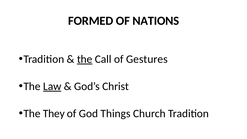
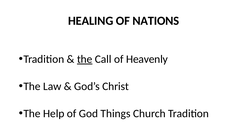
FORMED: FORMED -> HEALING (91, 21)
Gestures: Gestures -> Heavenly (147, 59)
Law underline: present -> none (52, 86)
They: They -> Help (54, 114)
